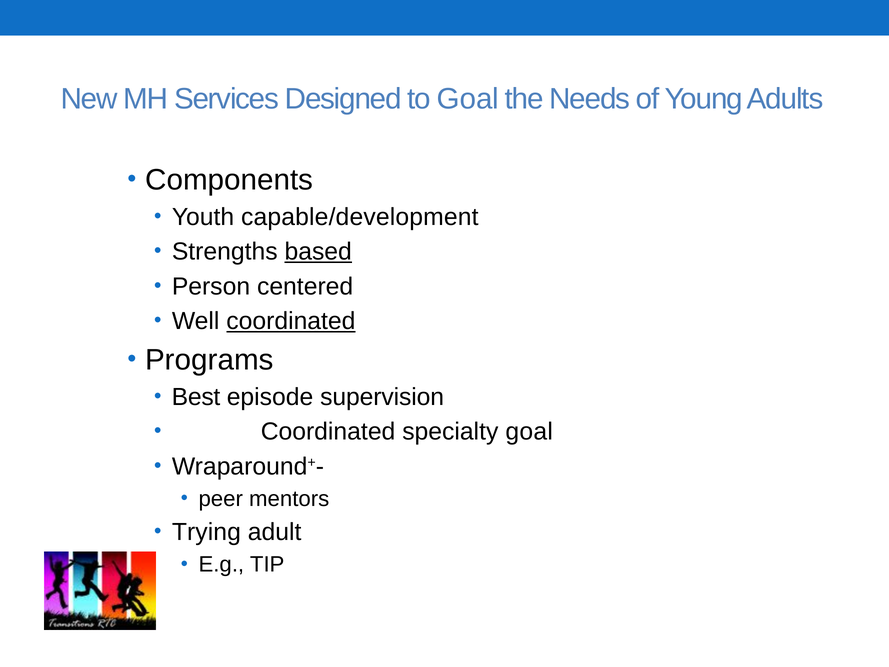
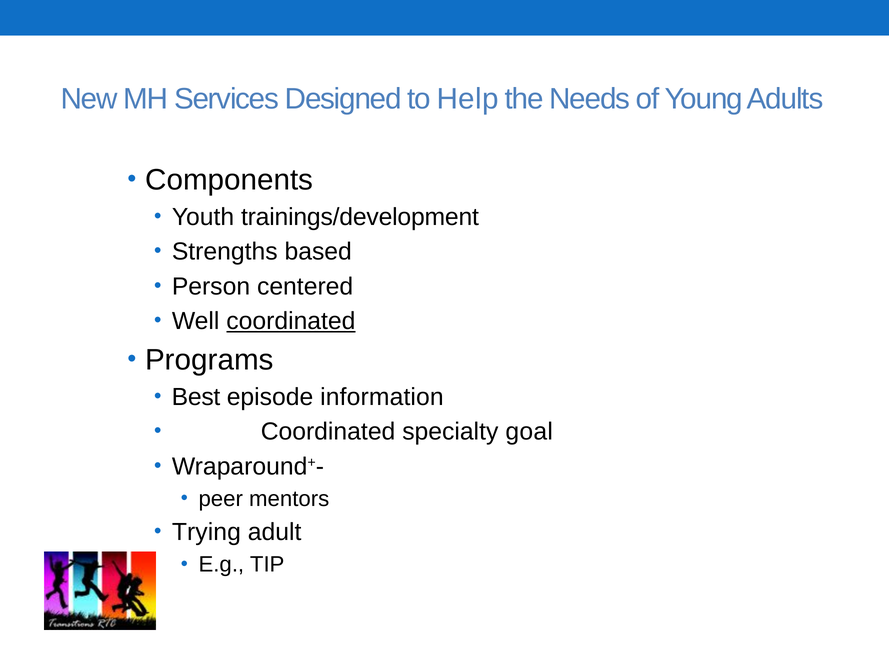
to Goal: Goal -> Help (468, 99)
capable/development: capable/development -> trainings/development (360, 217)
based underline: present -> none (318, 252)
supervision: supervision -> information (382, 397)
